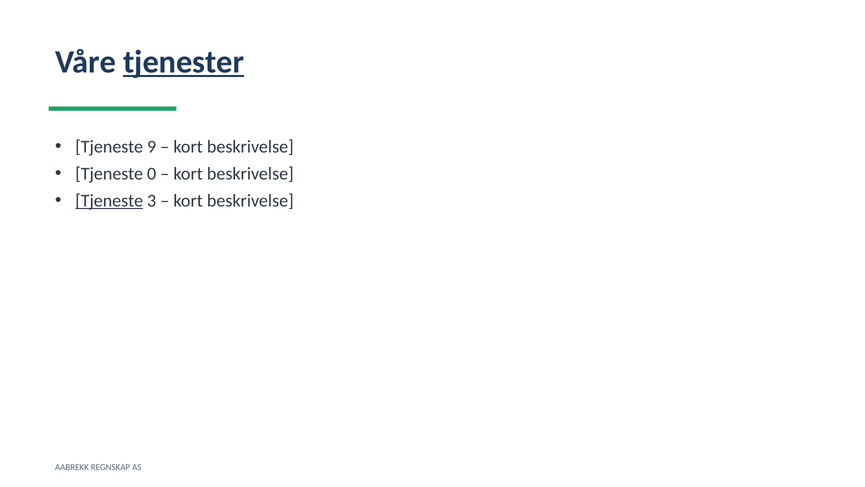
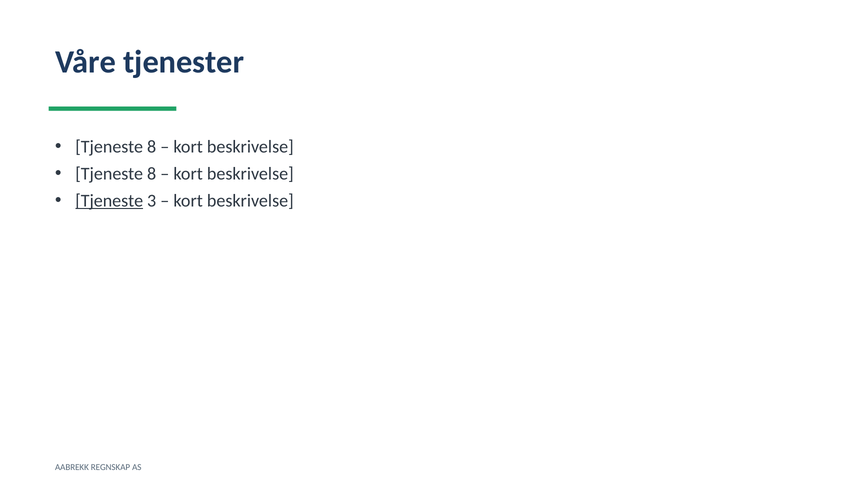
tjenester underline: present -> none (184, 62)
9: 9 -> 8 (152, 147)
0: 0 -> 8 (152, 174)
